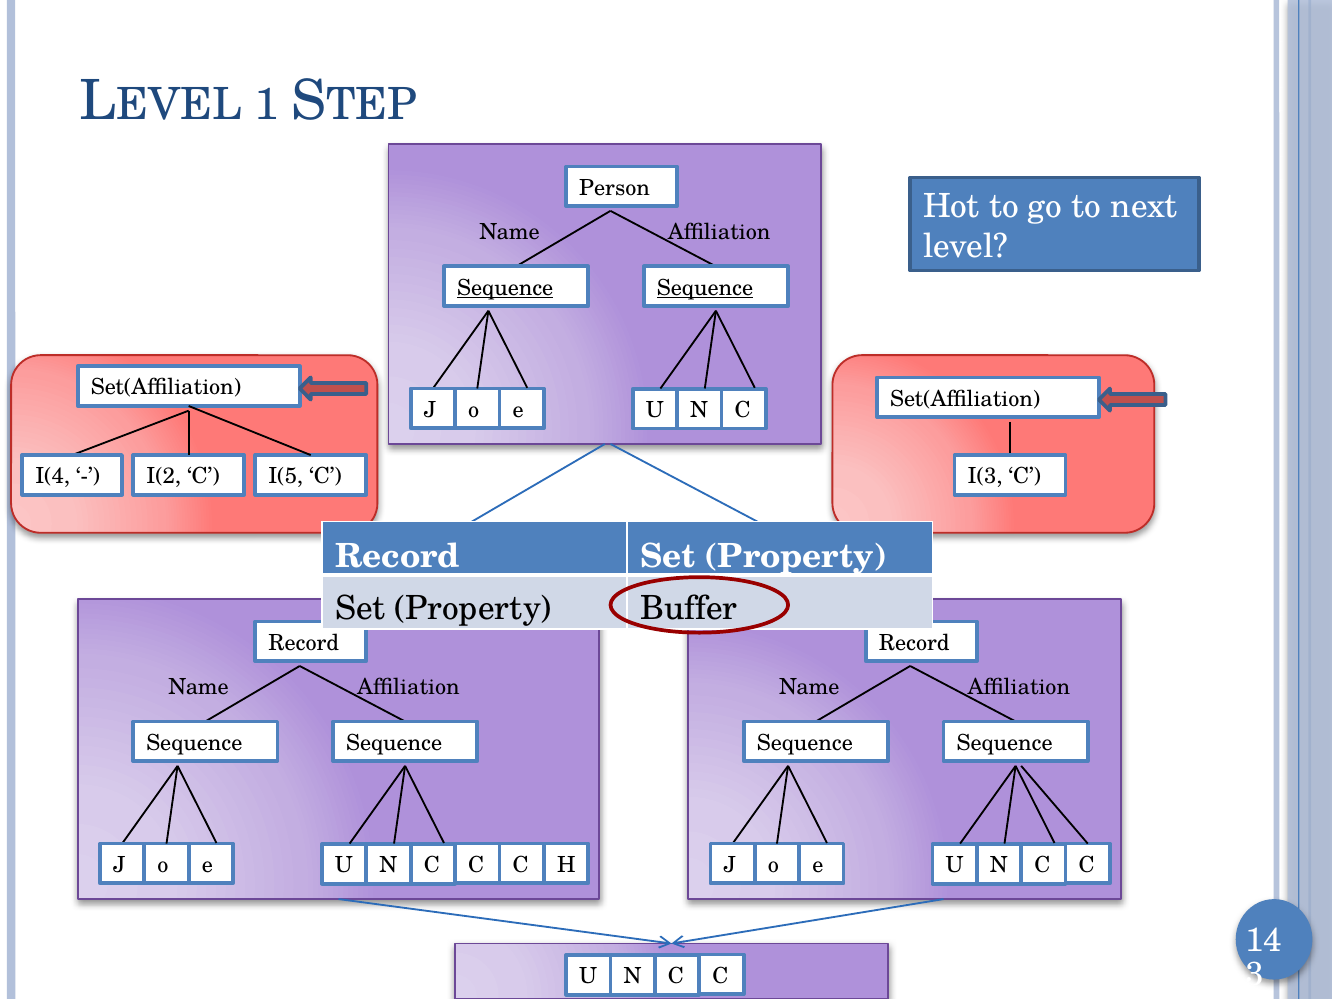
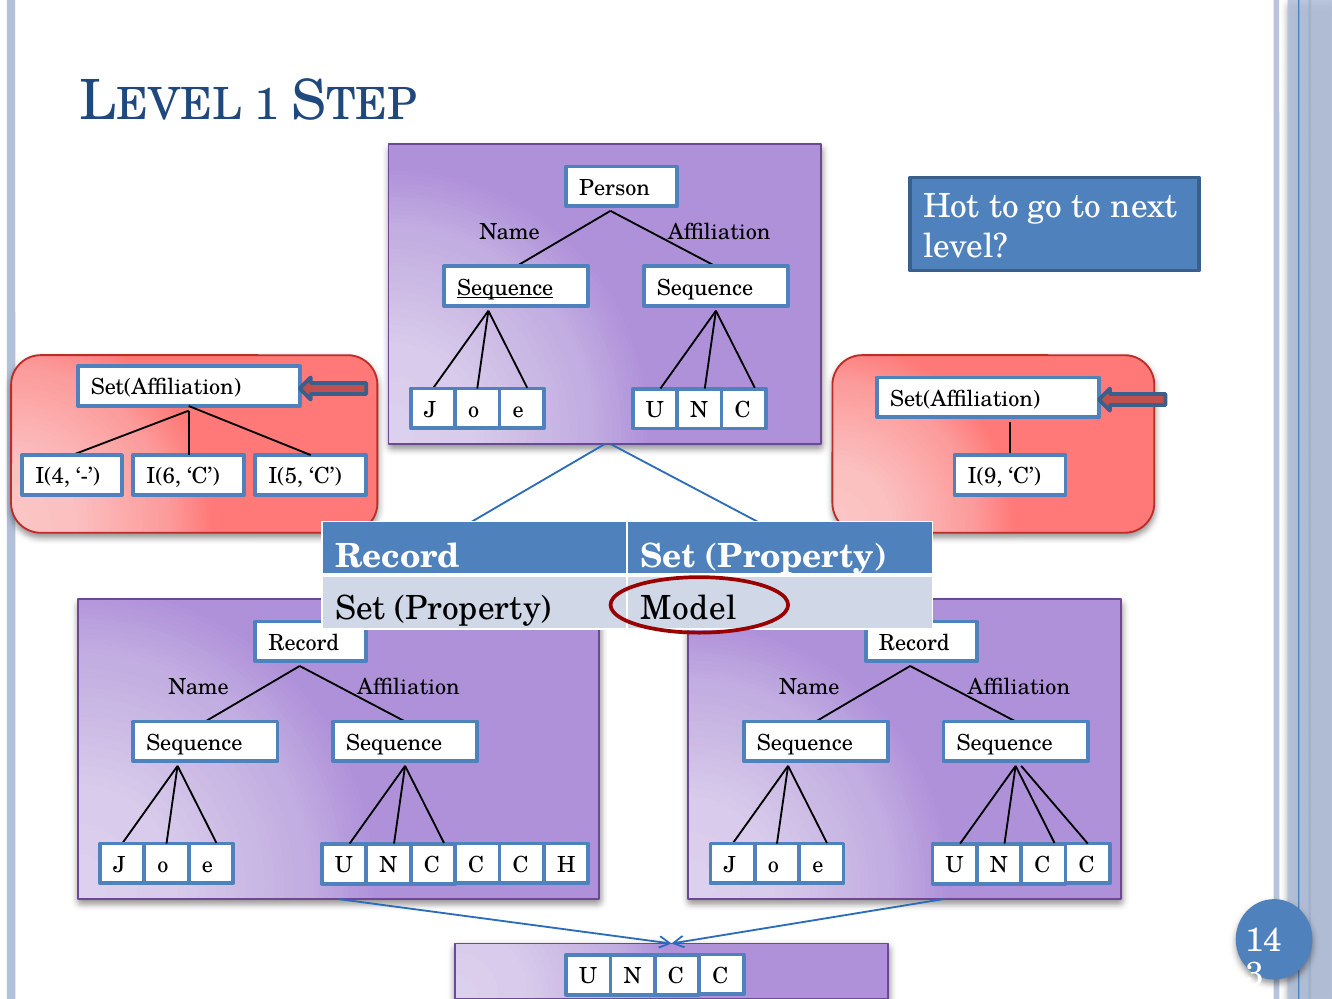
Sequence underline: present -> none (705, 288)
I(2: I(2 -> I(6 (164, 476)
I(3: I(3 -> I(9 (985, 476)
Buffer: Buffer -> Model (689, 608)
